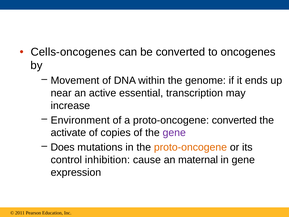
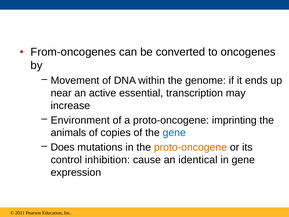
Cells-oncogenes: Cells-oncogenes -> From-oncogenes (73, 52)
proto-oncogene converted: converted -> imprinting (234, 120)
activate: activate -> animals (68, 133)
gene colour: purple -> blue (174, 133)
maternal: maternal -> identical (198, 160)
